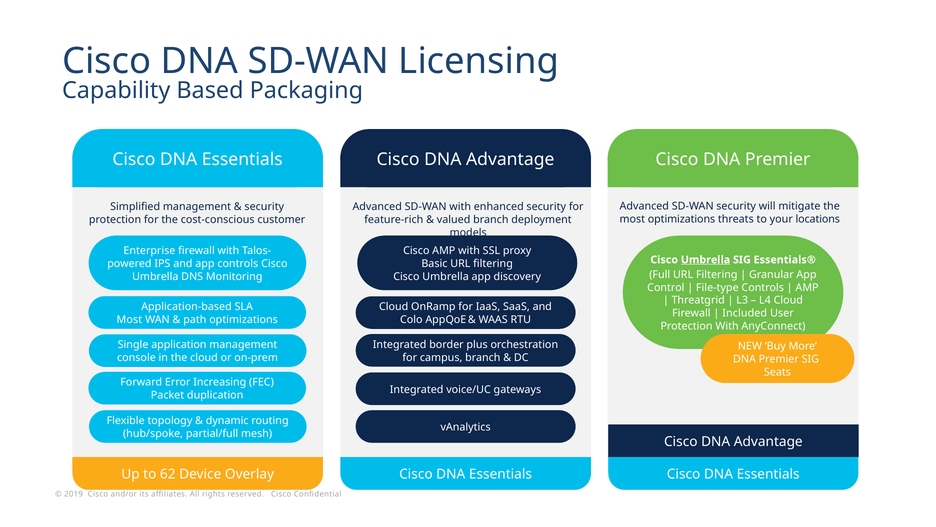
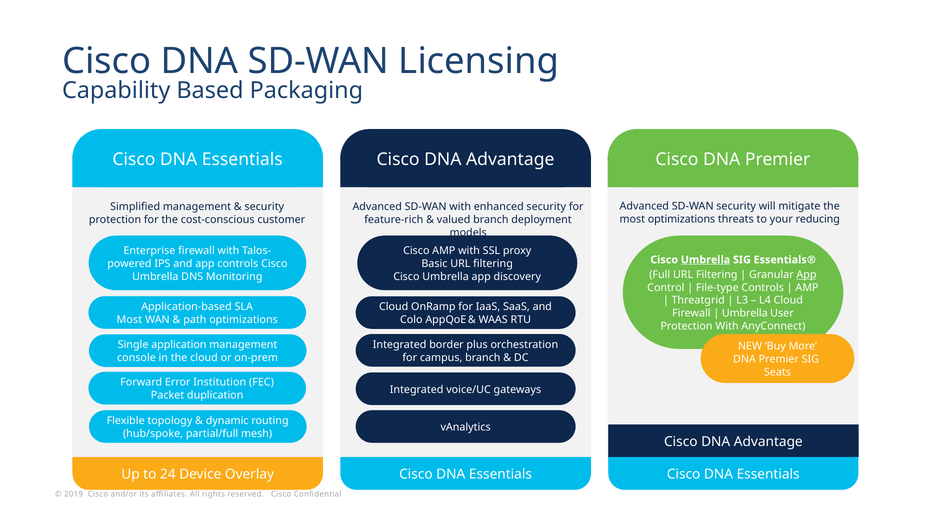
locations: locations -> reducing (818, 219)
App underline: none -> present (806, 274)
Included: Included -> Umbrella (745, 313)
Increasing: Increasing -> Institution (220, 382)
62: 62 -> 24 (168, 474)
